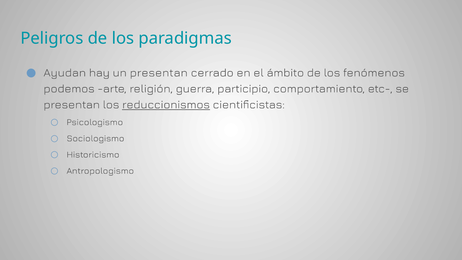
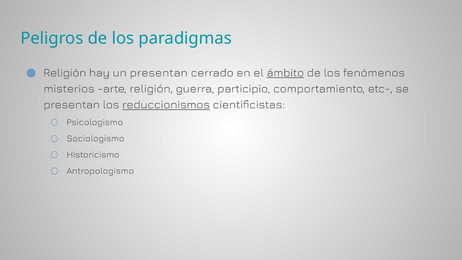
Ayudan: Ayudan -> Religión (65, 73)
ámbito underline: none -> present (285, 73)
podemos: podemos -> misterios (69, 89)
